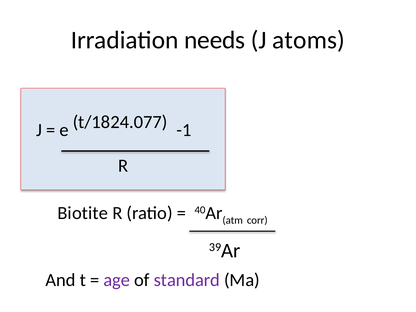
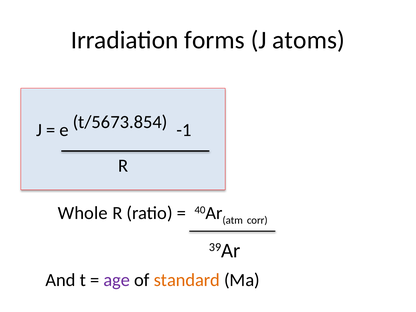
needs: needs -> forms (215, 40)
t/1824.077: t/1824.077 -> t/5673.854 (120, 122)
Biotite: Biotite -> Whole (83, 213)
standard colour: purple -> orange (187, 280)
